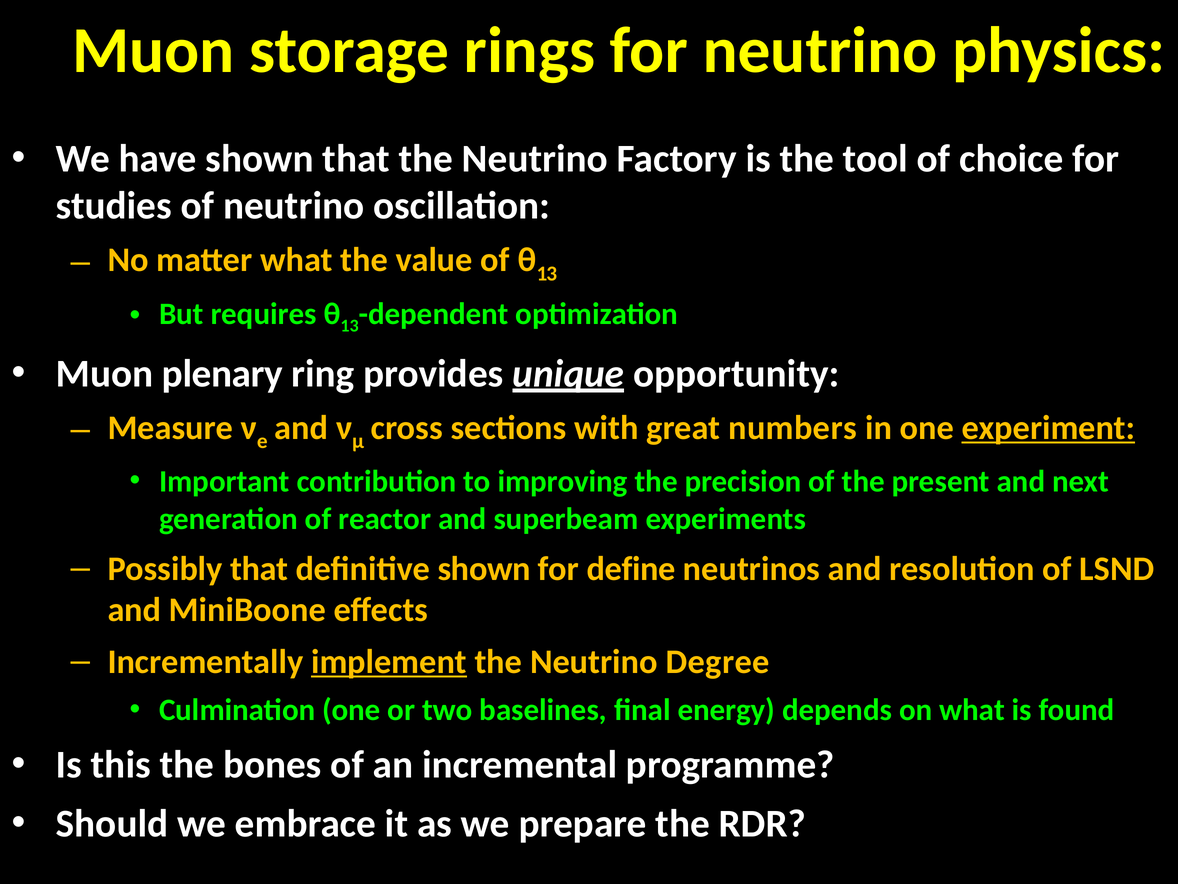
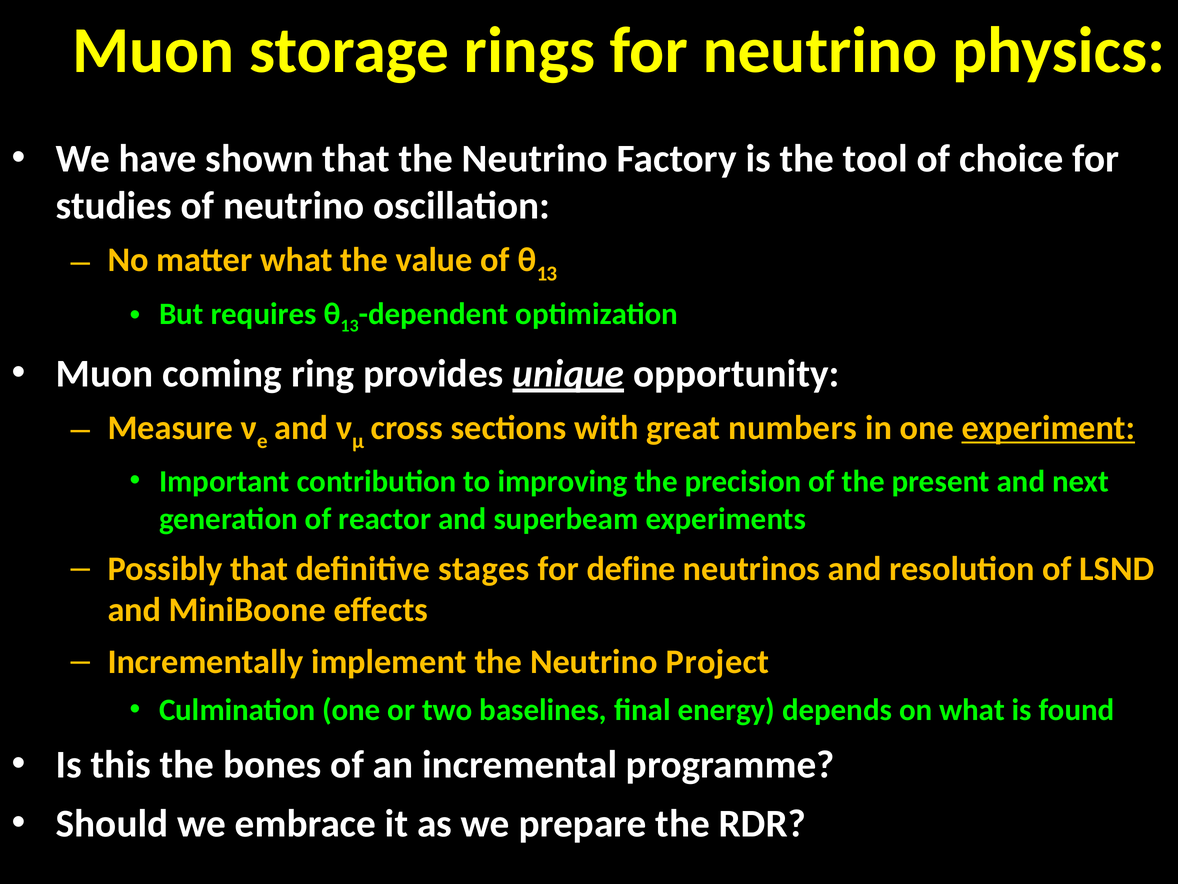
plenary: plenary -> coming (222, 373)
definitive shown: shown -> stages (484, 569)
implement underline: present -> none (389, 662)
Degree: Degree -> Project (718, 662)
